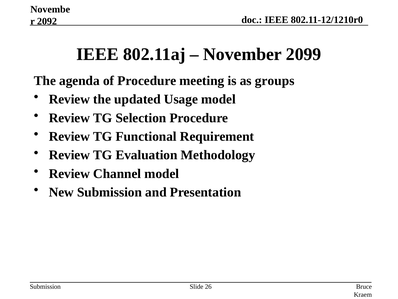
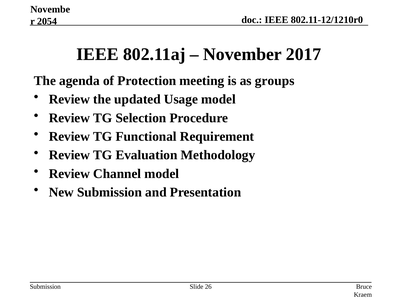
2092: 2092 -> 2054 (47, 21)
2099: 2099 -> 2017 (304, 54)
of Procedure: Procedure -> Protection (147, 81)
